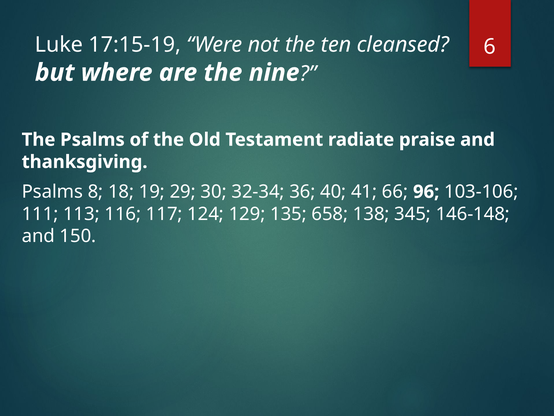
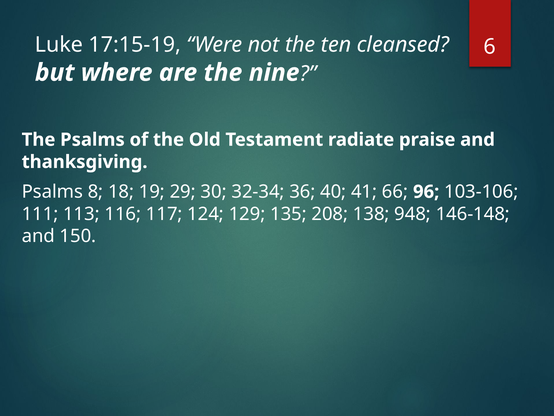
658: 658 -> 208 (330, 214)
345: 345 -> 948 (413, 214)
